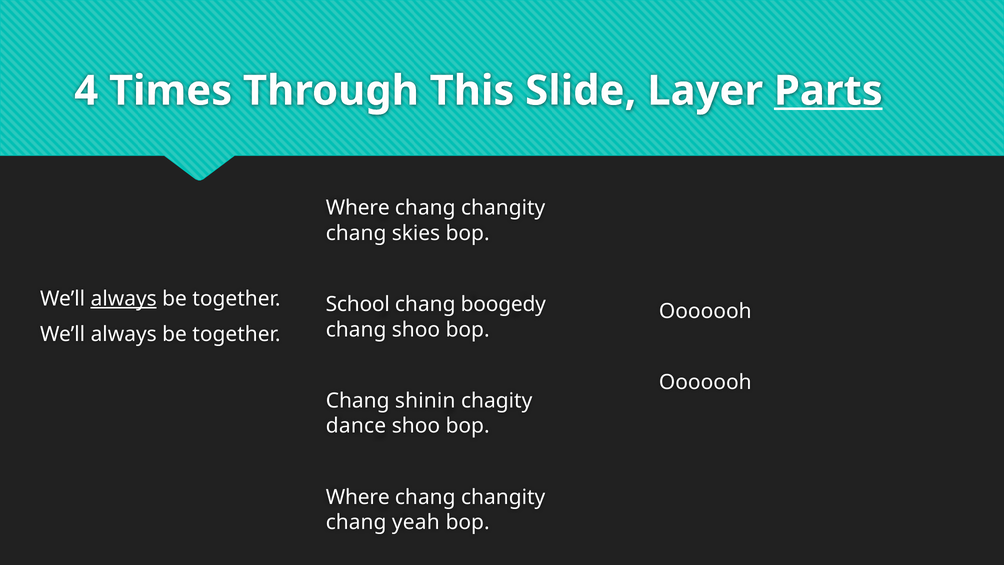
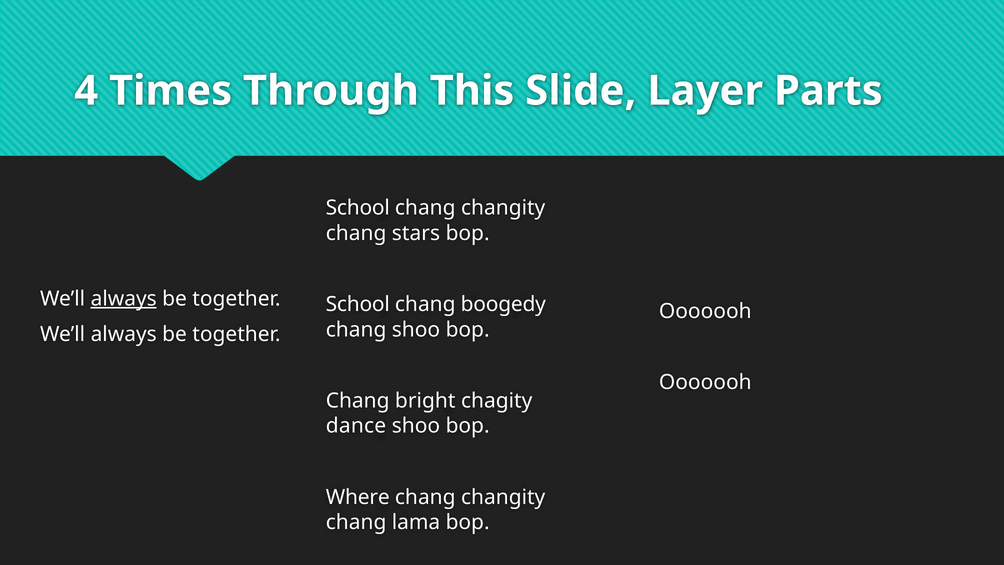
Parts underline: present -> none (828, 91)
Where: Where -> School (358, 208)
skies: skies -> stars (416, 233)
shinin: shinin -> bright (425, 401)
yeah: yeah -> lama (416, 522)
